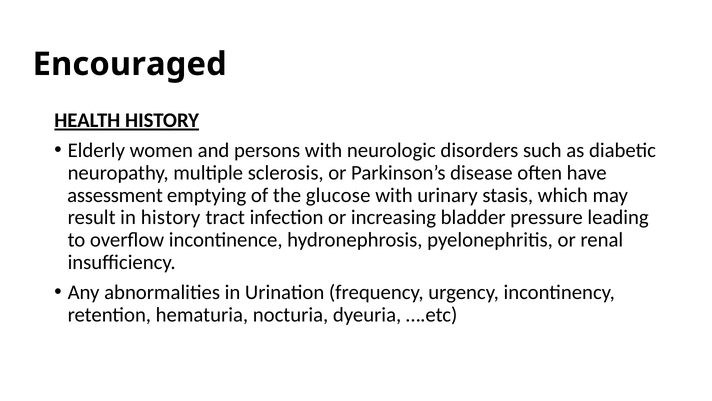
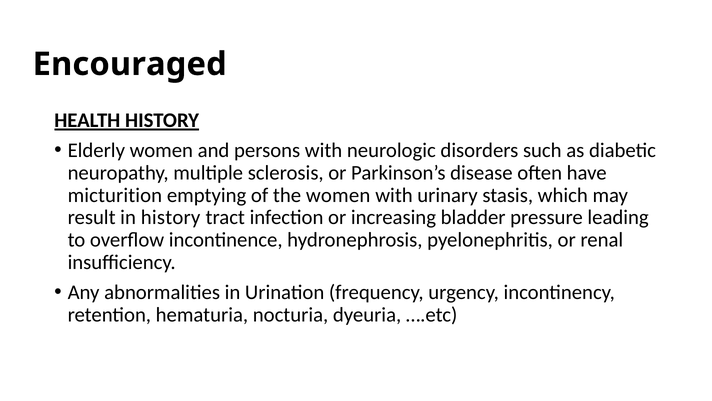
assessment: assessment -> micturition (115, 195)
the glucose: glucose -> women (338, 195)
